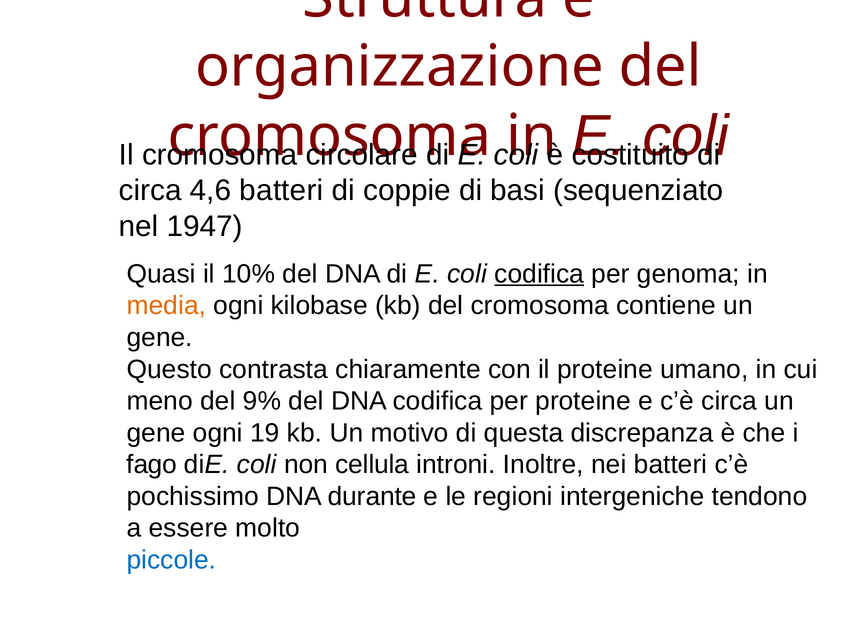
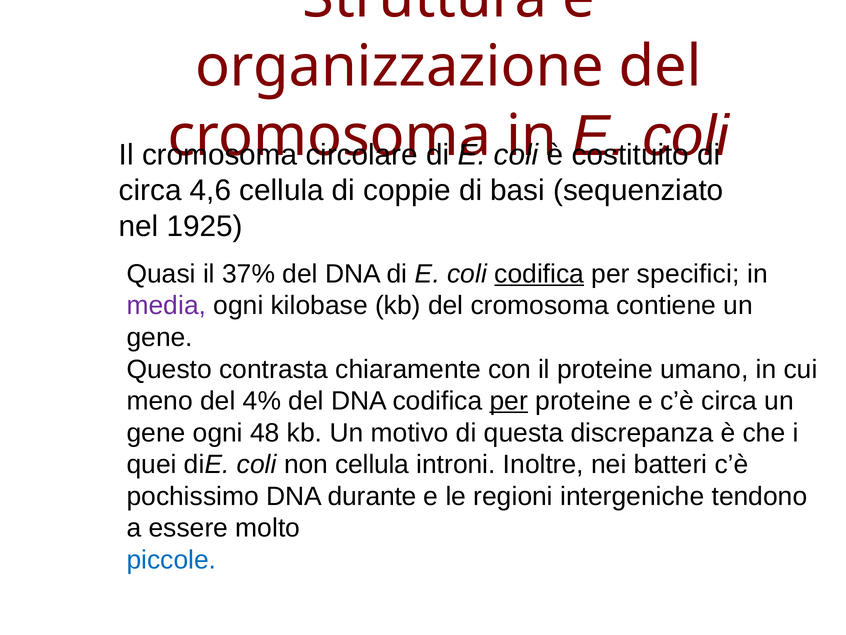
4,6 batteri: batteri -> cellula (282, 190)
1947: 1947 -> 1925 (205, 226)
10%: 10% -> 37% (249, 274)
genoma: genoma -> specifici (688, 274)
media colour: orange -> purple (166, 306)
9%: 9% -> 4% (262, 401)
per underline: none -> present (509, 401)
19: 19 -> 48 (265, 432)
fago: fago -> quei (152, 464)
